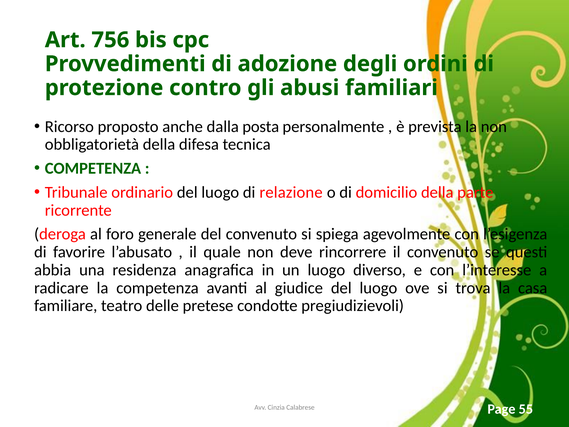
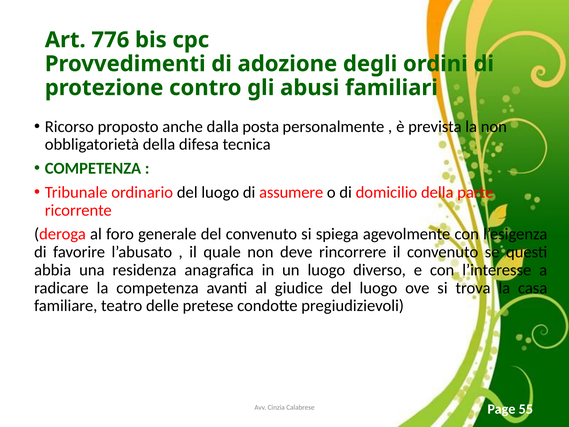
756: 756 -> 776 (110, 40)
relazione: relazione -> assumere (291, 192)
